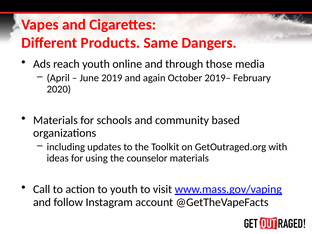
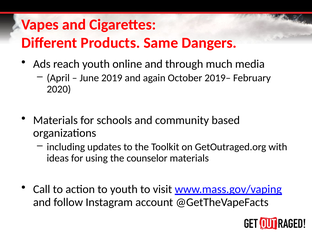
those: those -> much (219, 64)
